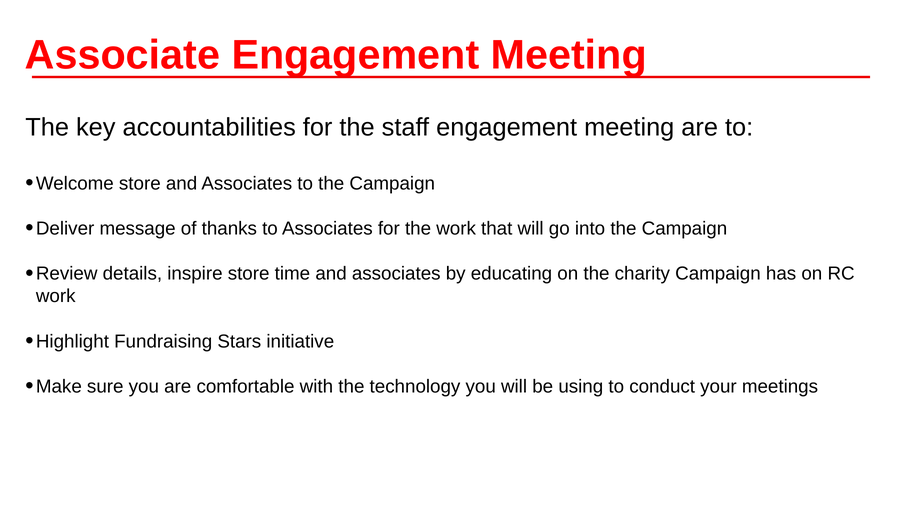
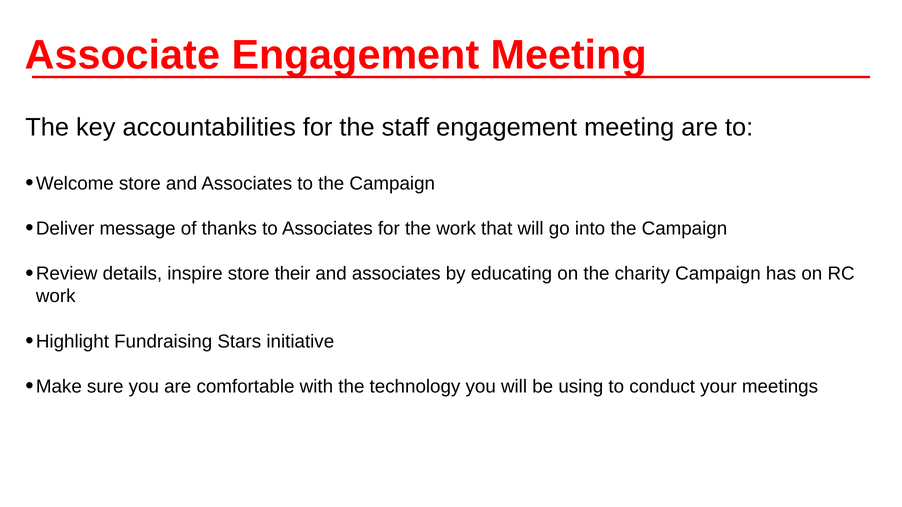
time: time -> their (293, 274)
